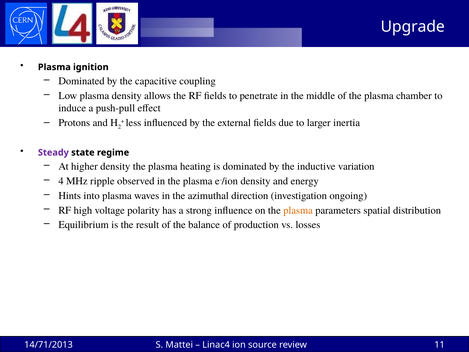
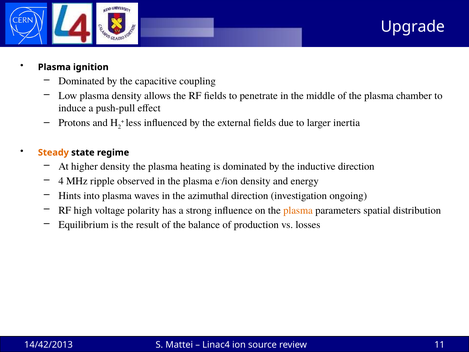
Steady colour: purple -> orange (53, 152)
inductive variation: variation -> direction (356, 166)
14/71/2013: 14/71/2013 -> 14/42/2013 (49, 345)
